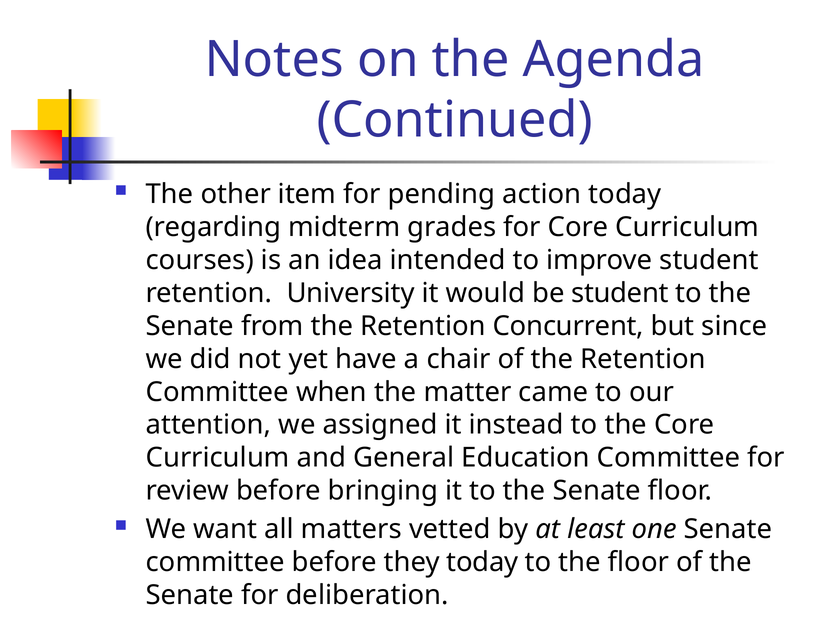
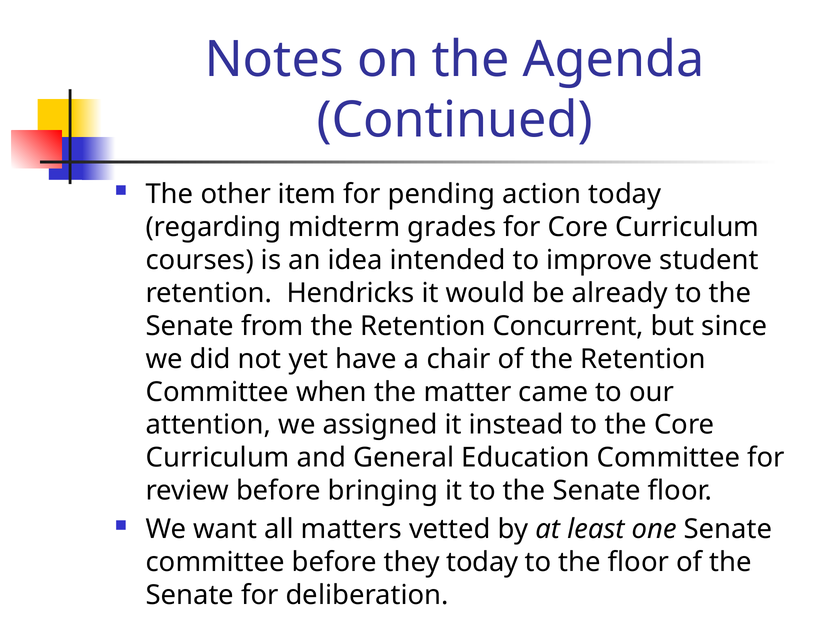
University: University -> Hendricks (351, 293)
be student: student -> already (620, 293)
